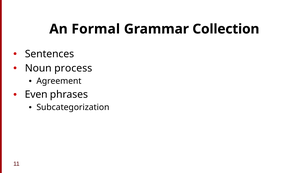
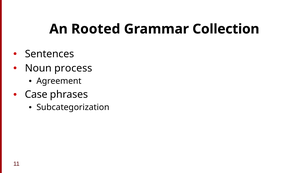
Formal: Formal -> Rooted (96, 29)
Even: Even -> Case (36, 95)
